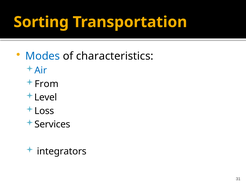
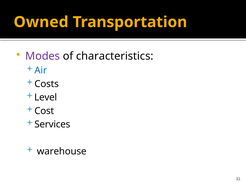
Sorting: Sorting -> Owned (41, 22)
Modes colour: blue -> purple (43, 56)
From: From -> Costs (47, 84)
Loss: Loss -> Cost (44, 111)
integrators: integrators -> warehouse (62, 152)
